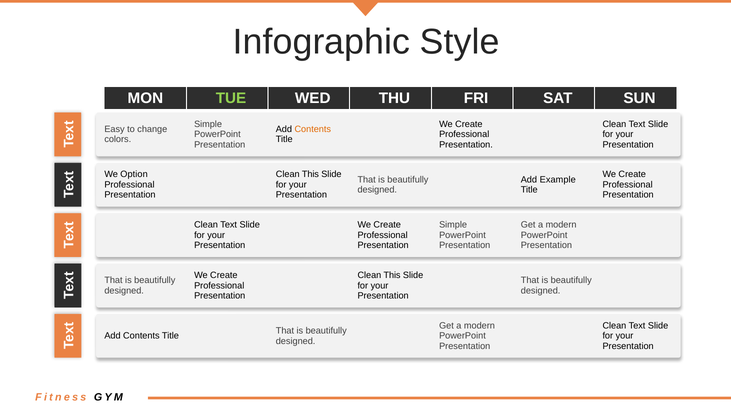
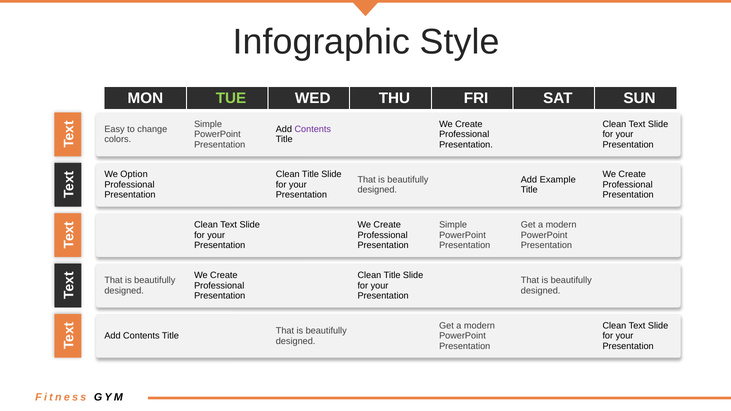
Contents colour: orange -> purple (313, 129)
This: This -> Title (310, 175)
This: This -> Title (392, 275)
